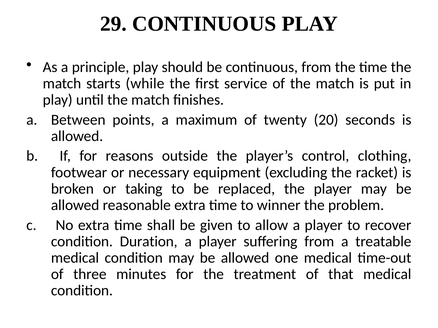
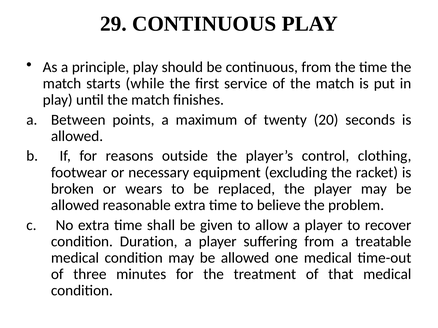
taking: taking -> wears (144, 189)
winner: winner -> believe (279, 205)
